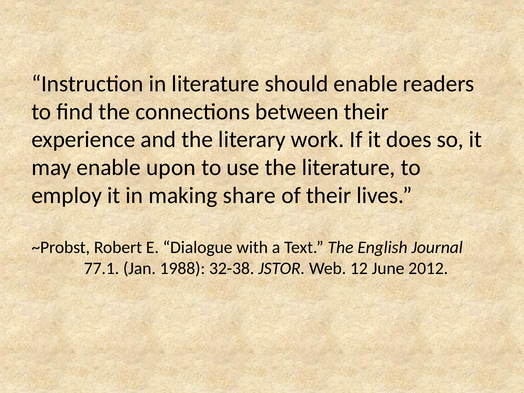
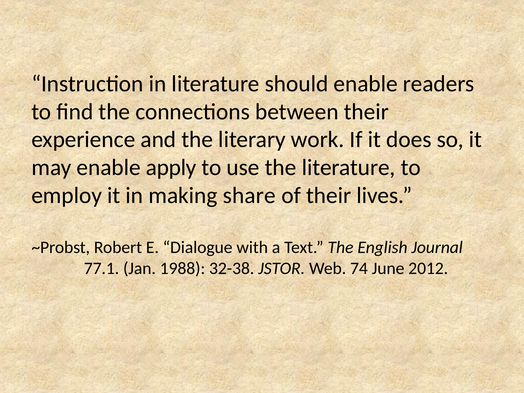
upon: upon -> apply (171, 168)
12: 12 -> 74 (359, 268)
